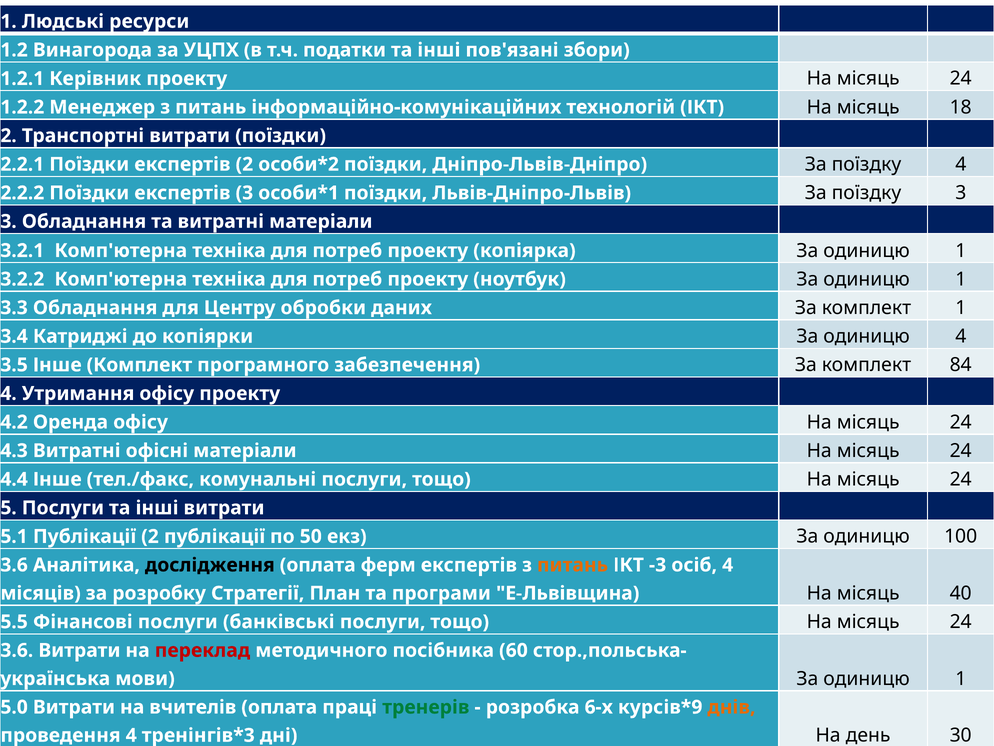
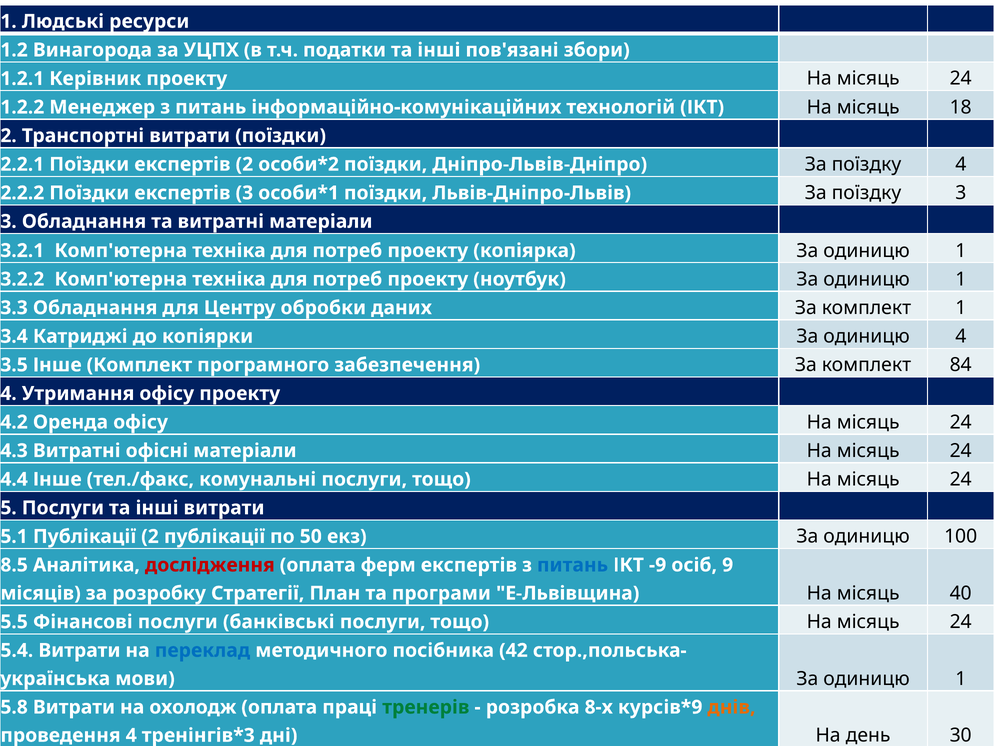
3.6: 3.6 -> 8.5 (14, 565)
дослідження colour: black -> red (210, 565)
питань colour: orange -> blue (573, 565)
-3: -3 -> -9 (658, 565)
осіб 4: 4 -> 9 (728, 565)
3.6: 3.6 -> 5.4 (17, 650)
переклад colour: red -> blue (202, 650)
60: 60 -> 42 (513, 650)
5.0: 5.0 -> 5.8 (14, 707)
вчителів: вчителів -> охолодж (193, 707)
6-х: 6-х -> 8-х (599, 707)
